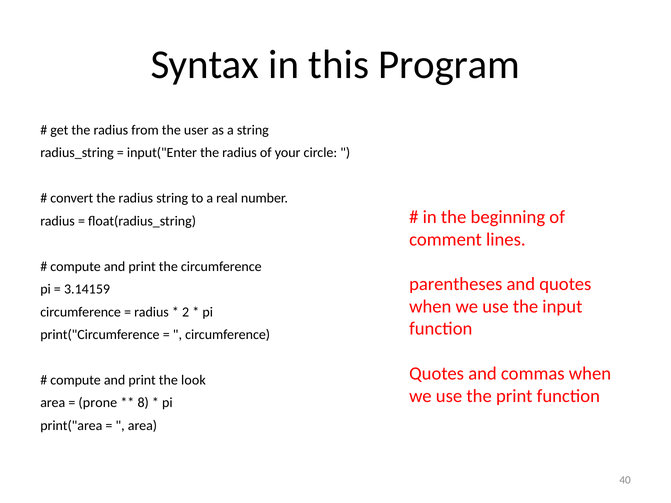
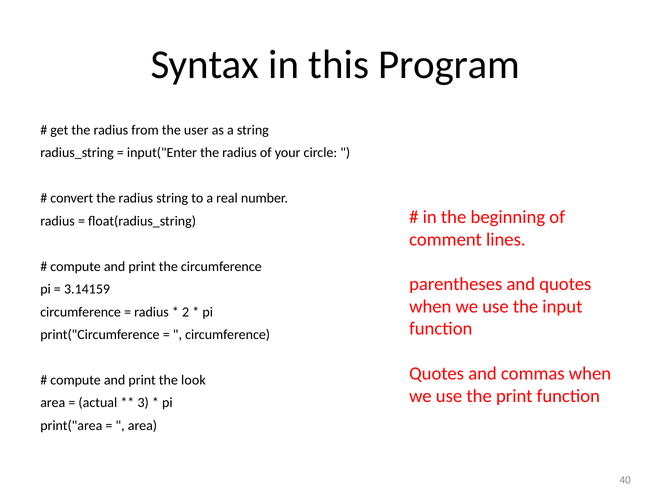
prone: prone -> actual (98, 403)
8: 8 -> 3 (143, 403)
